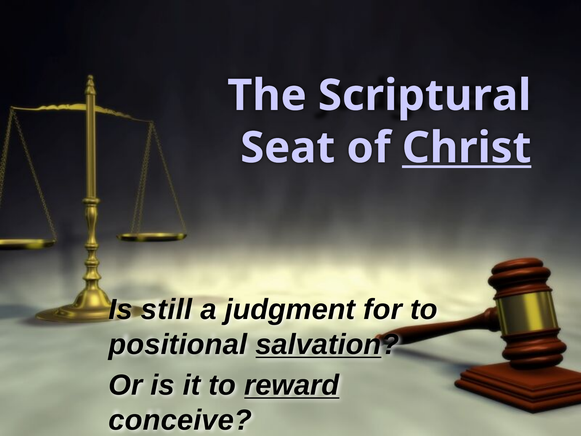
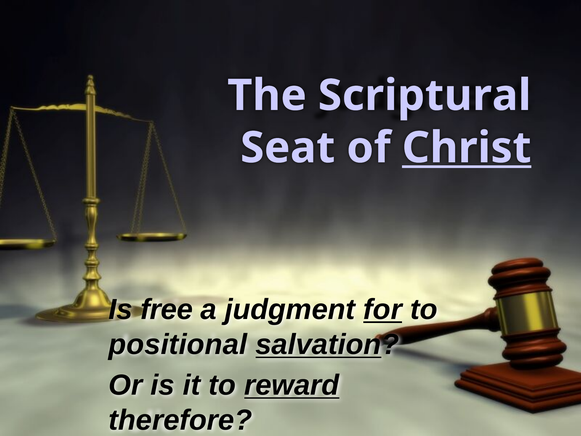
still: still -> free (167, 309)
for underline: none -> present (383, 309)
conceive: conceive -> therefore (180, 420)
